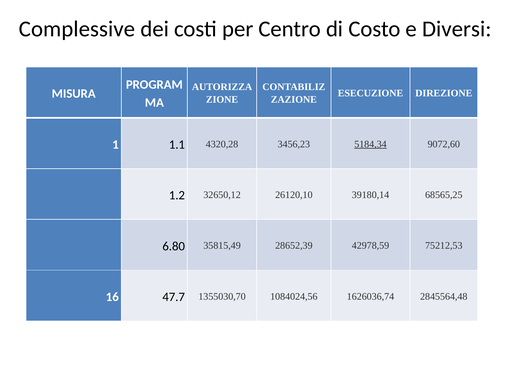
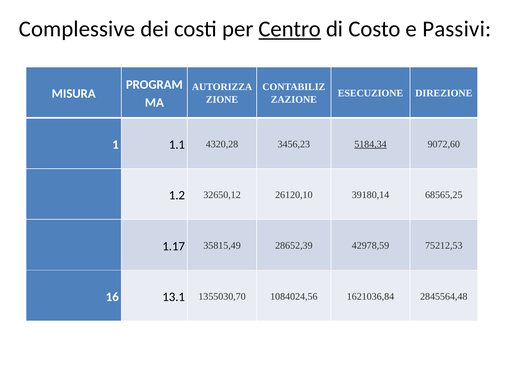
Centro underline: none -> present (290, 29)
Diversi: Diversi -> Passivi (457, 29)
6.80: 6.80 -> 1.17 (174, 246)
47.7: 47.7 -> 13.1 (174, 297)
1626036,74: 1626036,74 -> 1621036,84 (370, 296)
